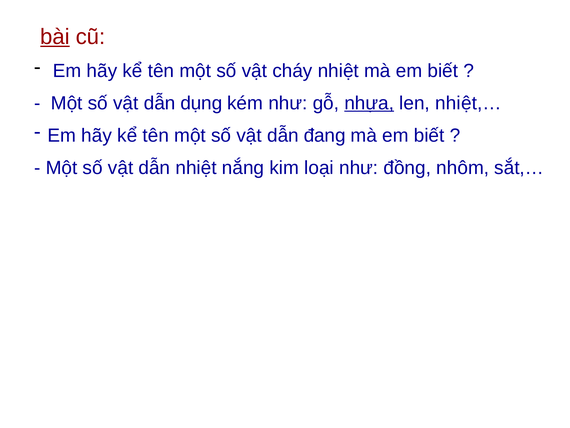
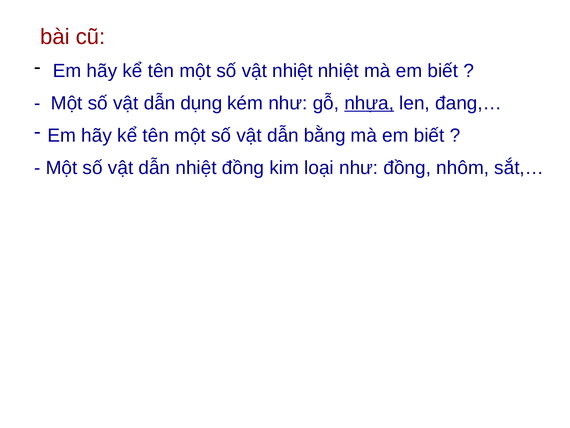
bài underline: present -> none (55, 37)
vật cháy: cháy -> nhiệt (293, 71)
nhiệt,…: nhiệt,… -> đang,… (468, 103)
đang: đang -> bằng (325, 135)
nhiệt nắng: nắng -> đồng (243, 168)
